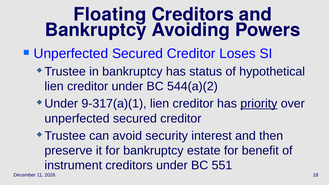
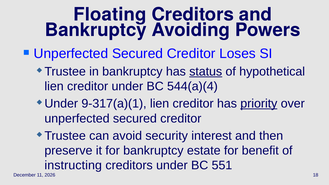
status underline: none -> present (206, 72)
544(a)(2: 544(a)(2 -> 544(a)(4 (192, 86)
instrument: instrument -> instructing (73, 165)
